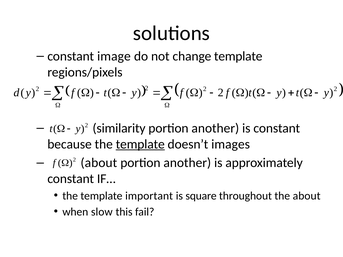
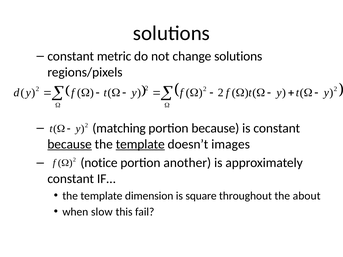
image: image -> metric (114, 56)
change template: template -> solutions (238, 56)
similarity: similarity -> matching (119, 128)
another: another -> because (215, 128)
because underline: none -> present (70, 144)
about: about -> notice (99, 163)
important: important -> dimension (149, 196)
